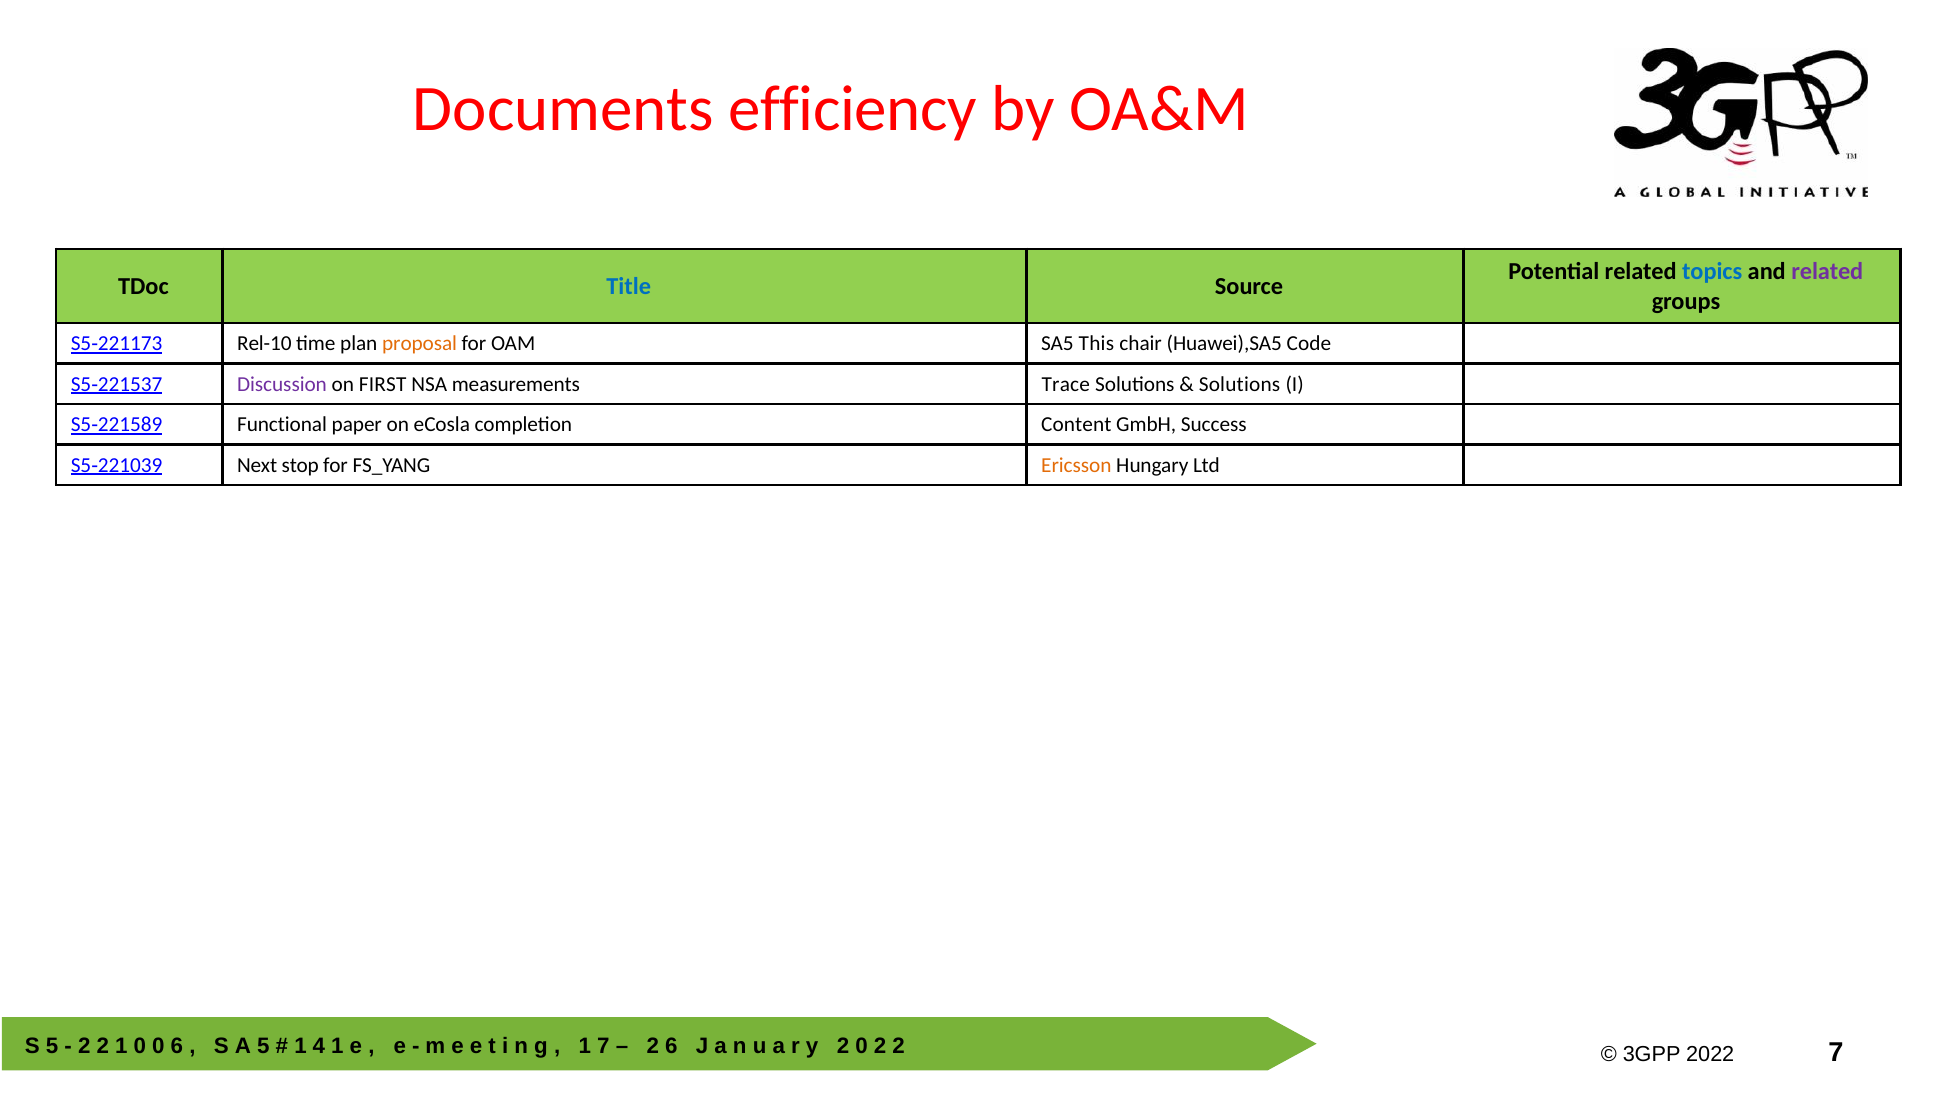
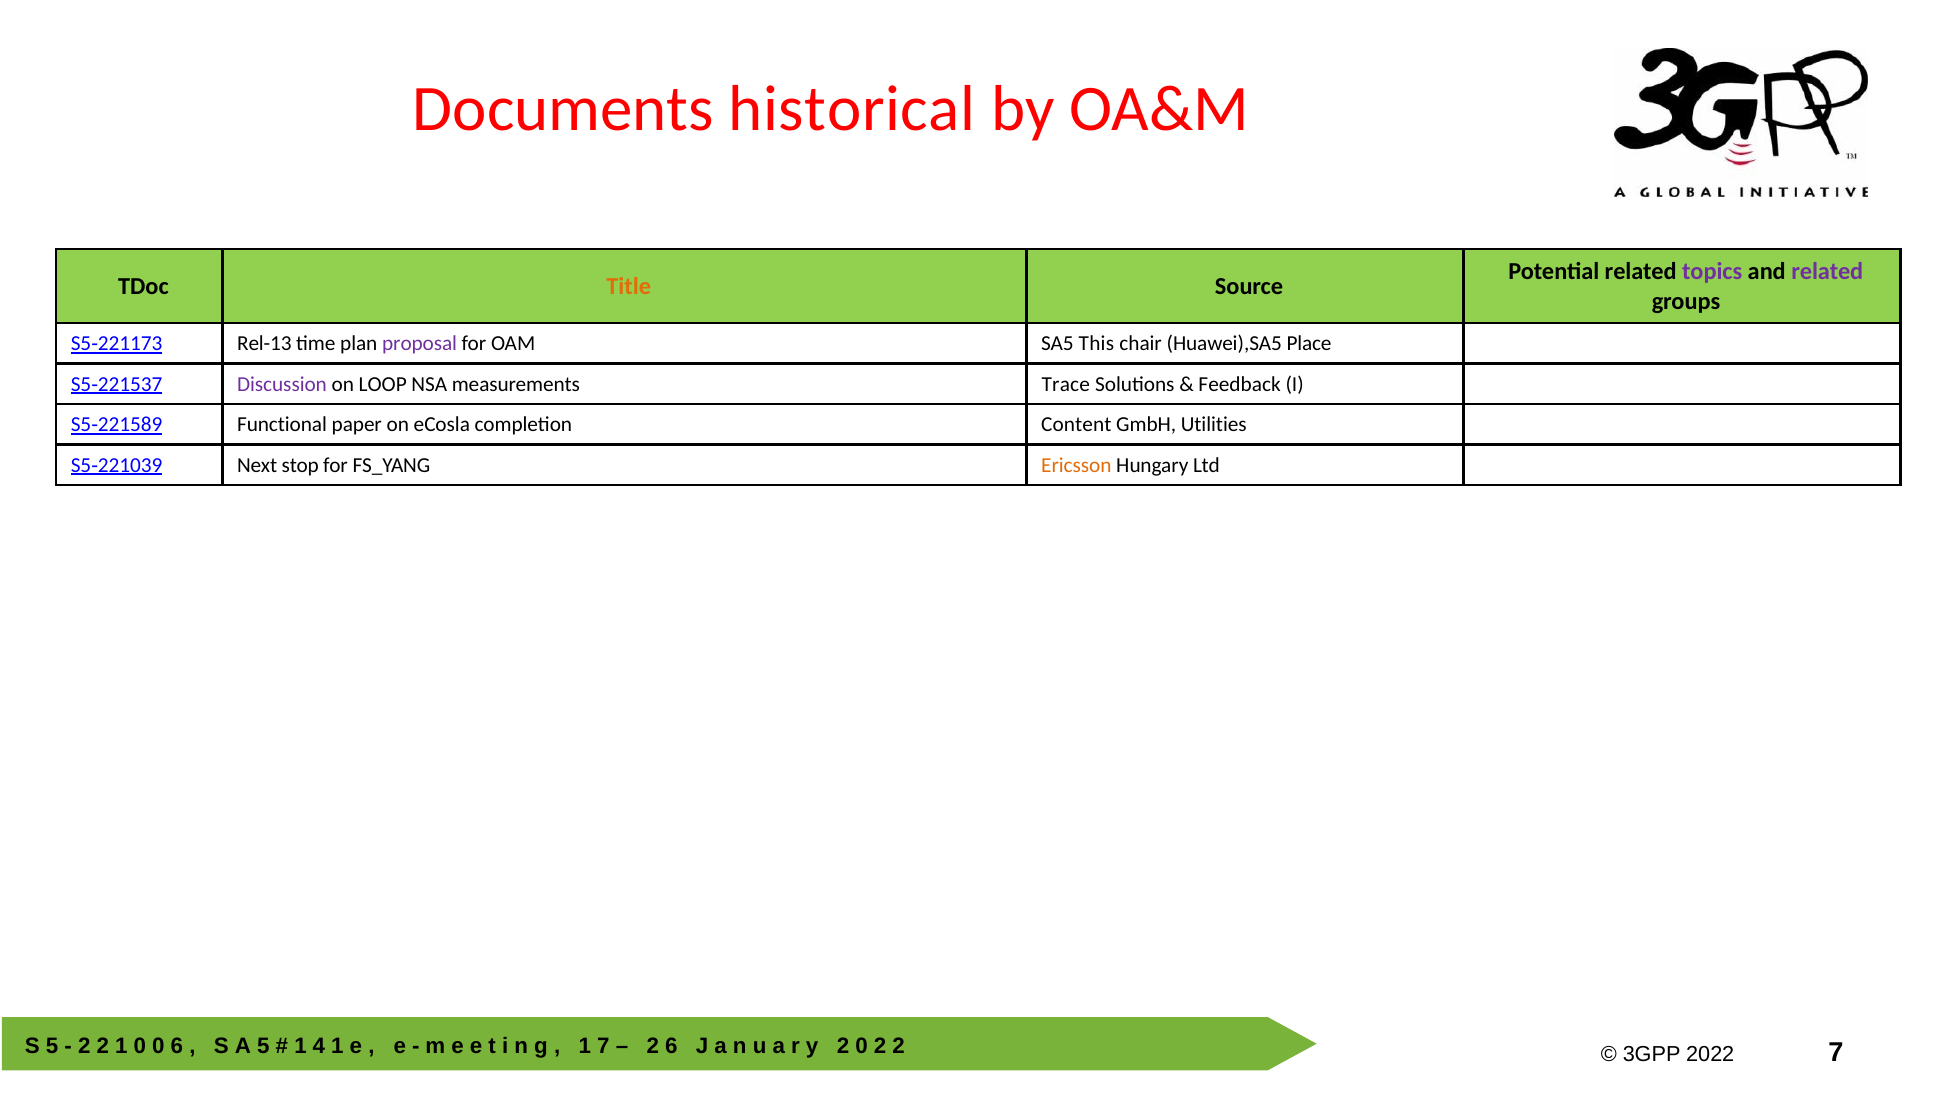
efficiency: efficiency -> historical (852, 109)
topics colour: blue -> purple (1712, 271)
Title colour: blue -> orange (629, 286)
Rel-10: Rel-10 -> Rel-13 (264, 344)
proposal colour: orange -> purple (420, 344)
Code: Code -> Place (1309, 344)
FIRST: FIRST -> LOOP (383, 384)
Solutions: Solutions -> Feedback (1240, 384)
Success: Success -> Utilities (1214, 425)
